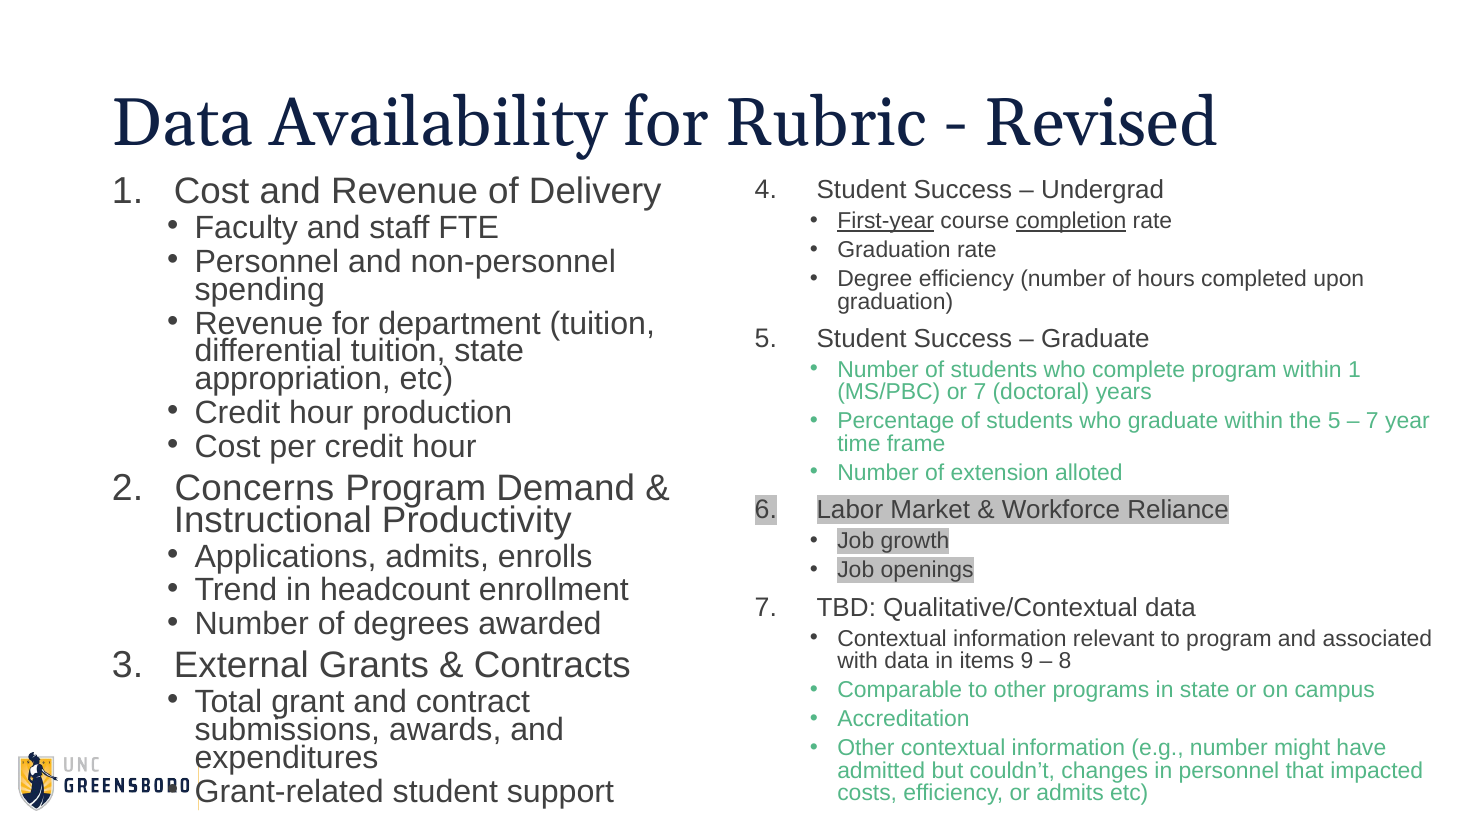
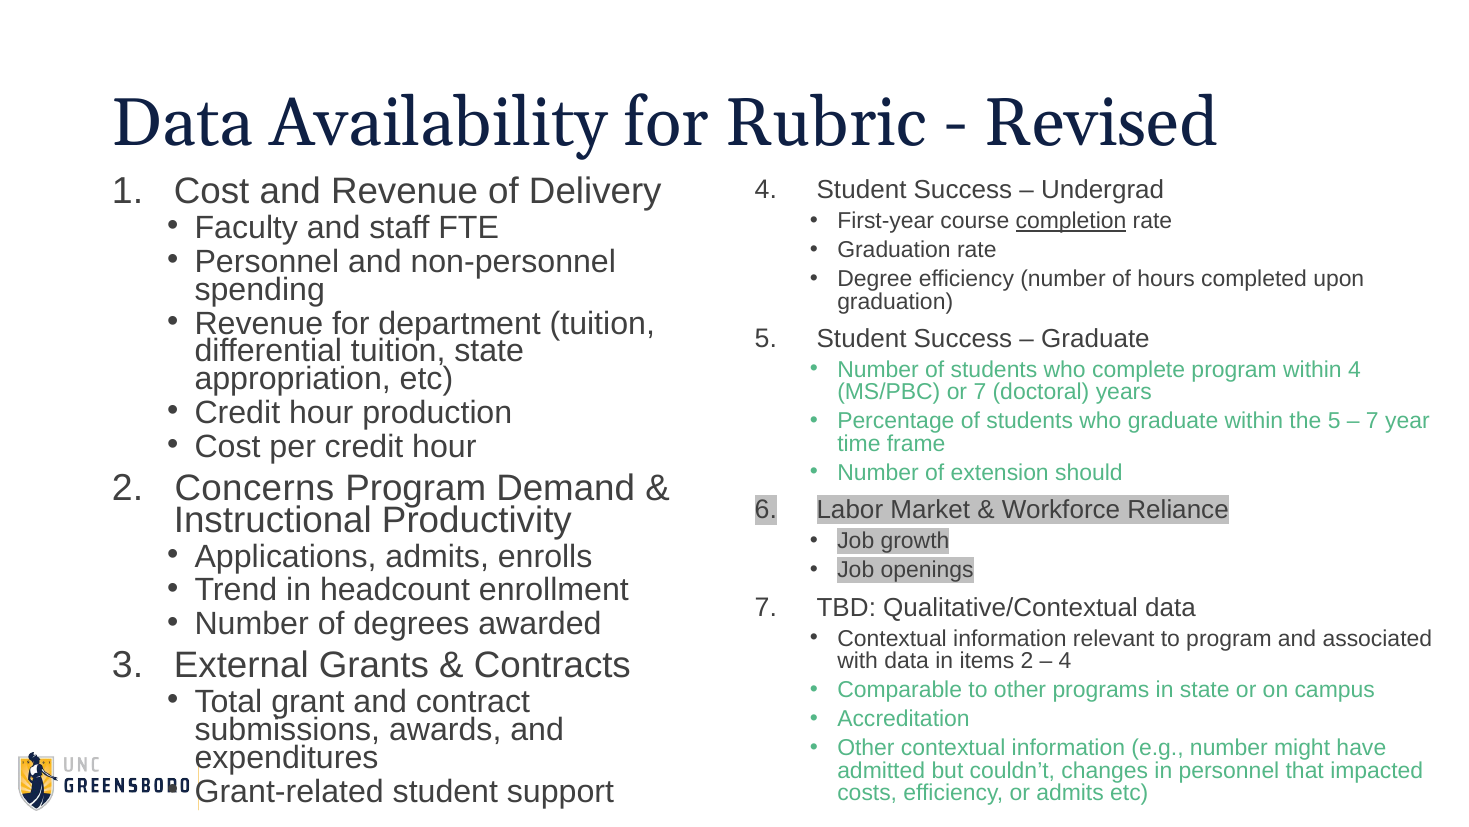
First-year underline: present -> none (886, 221)
within 1: 1 -> 4 (1355, 370)
alloted: alloted -> should (1089, 472)
items 9: 9 -> 2 (1027, 660)
8: 8 -> 4 (1065, 660)
